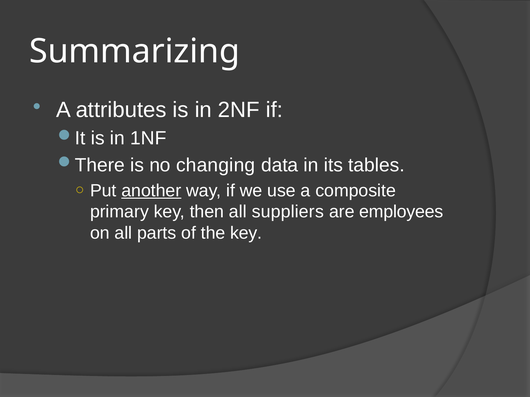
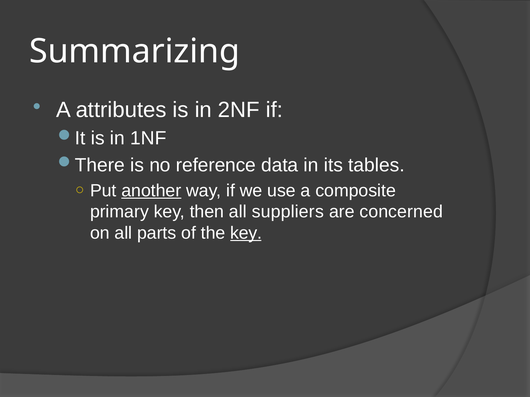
changing: changing -> reference (216, 165)
employees: employees -> concerned (401, 212)
key underline: none -> present (246, 233)
